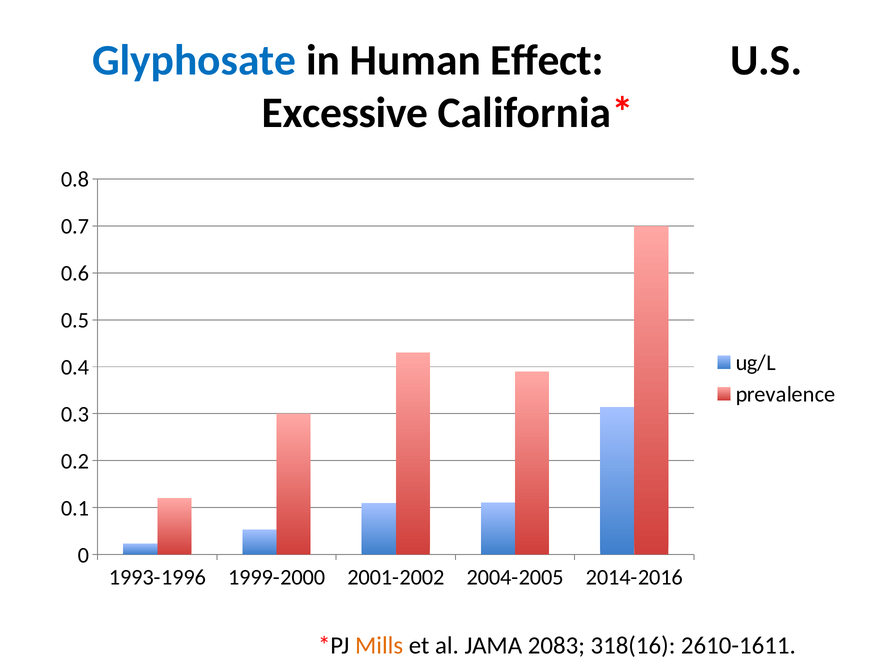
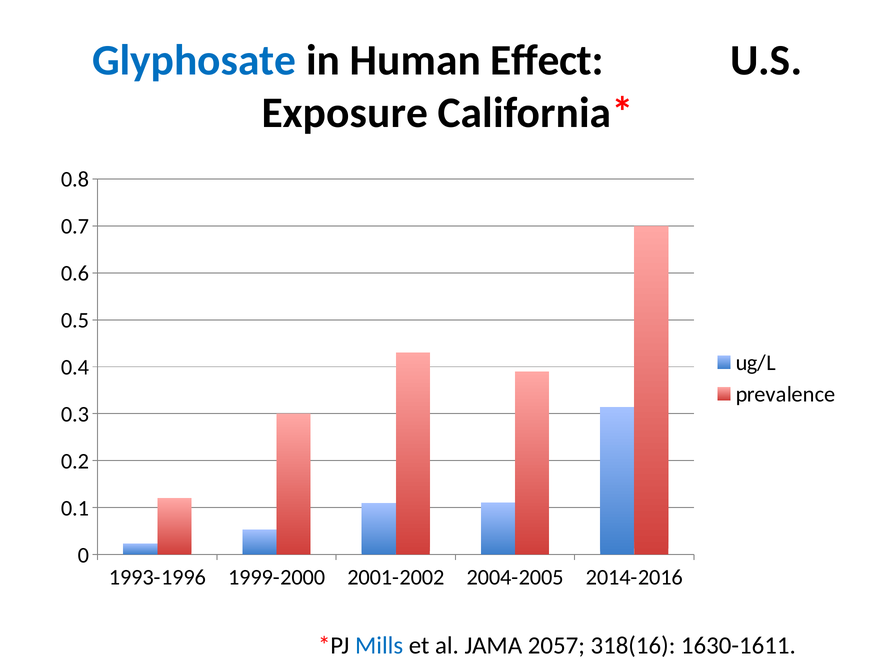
Excessive: Excessive -> Exposure (345, 113)
Mills colour: orange -> blue (379, 646)
2083: 2083 -> 2057 (556, 646)
2610-1611: 2610-1611 -> 1630-1611 (738, 646)
